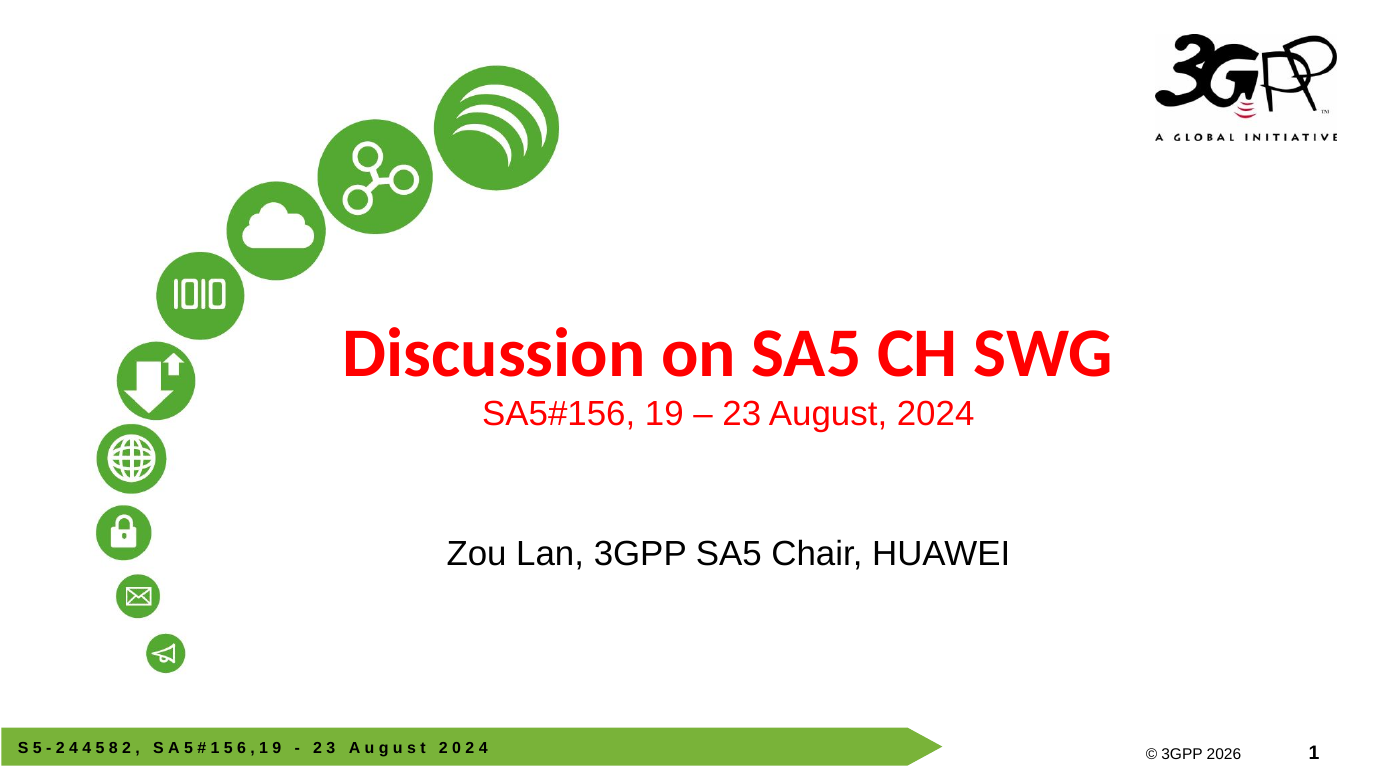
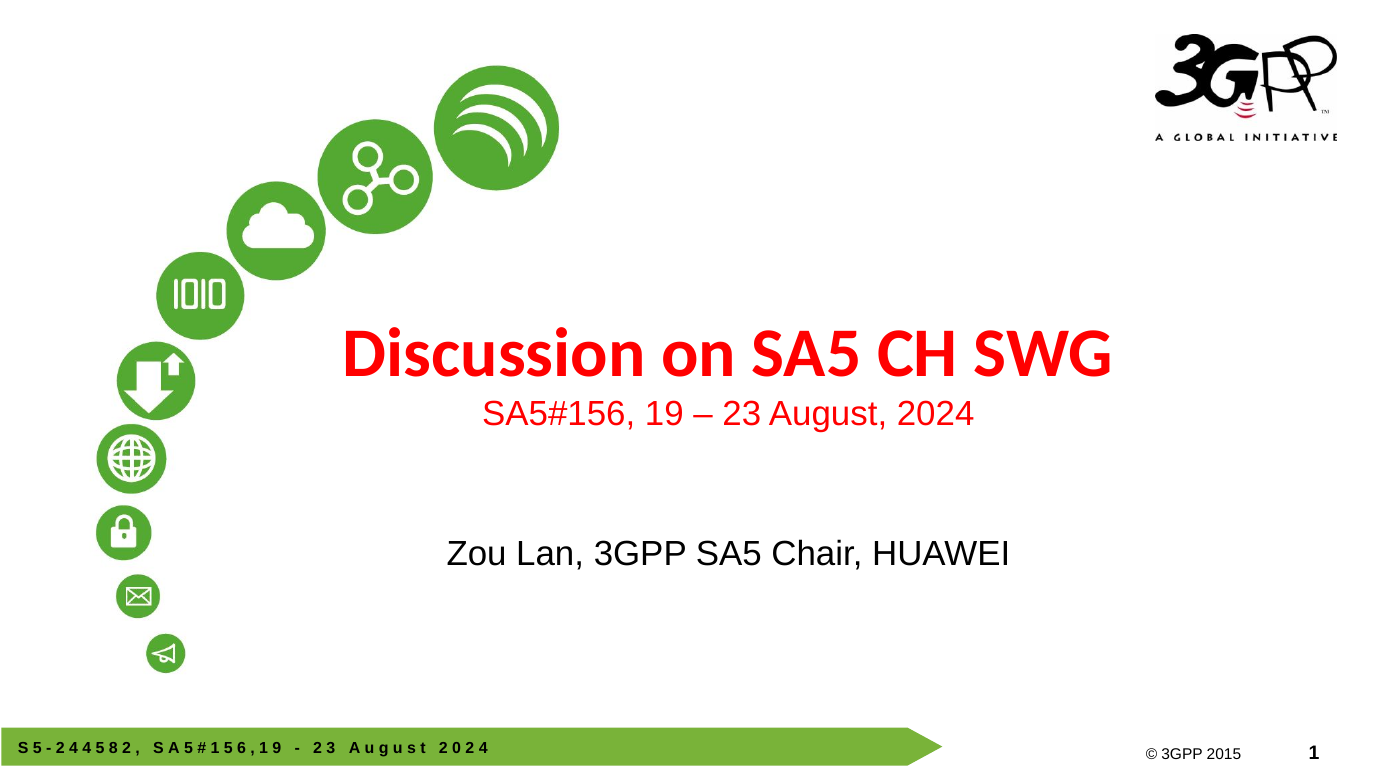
2026: 2026 -> 2015 (1224, 755)
